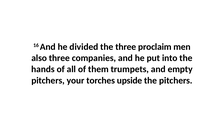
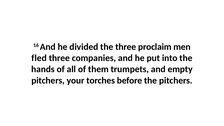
also: also -> fled (39, 58)
upside: upside -> before (130, 80)
